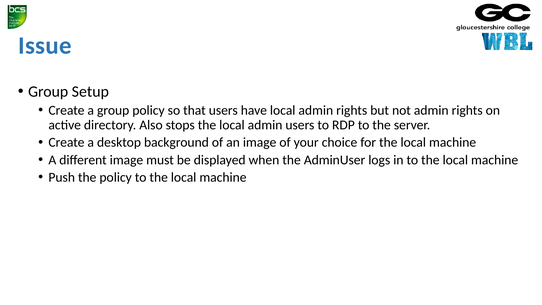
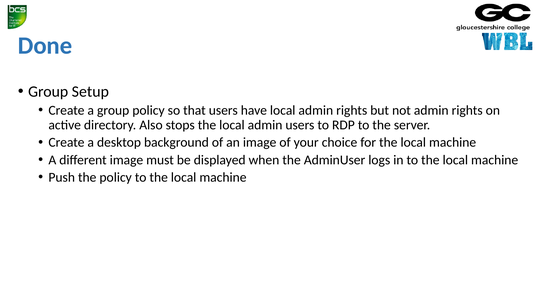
Issue: Issue -> Done (45, 46)
